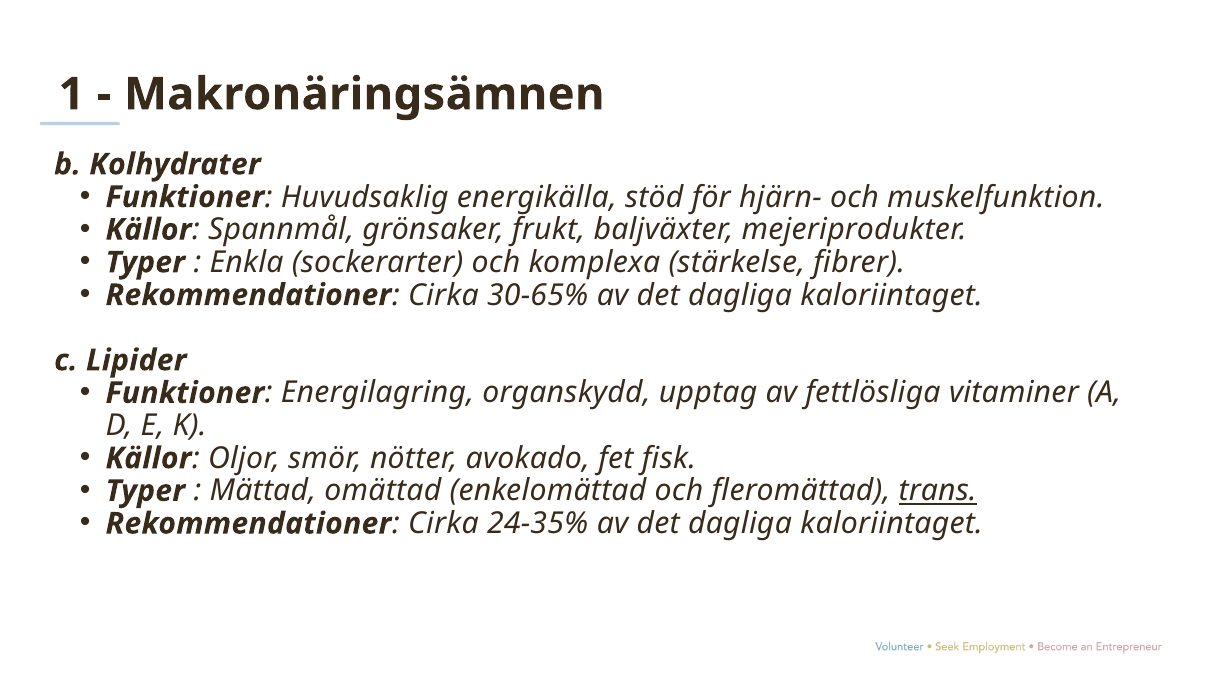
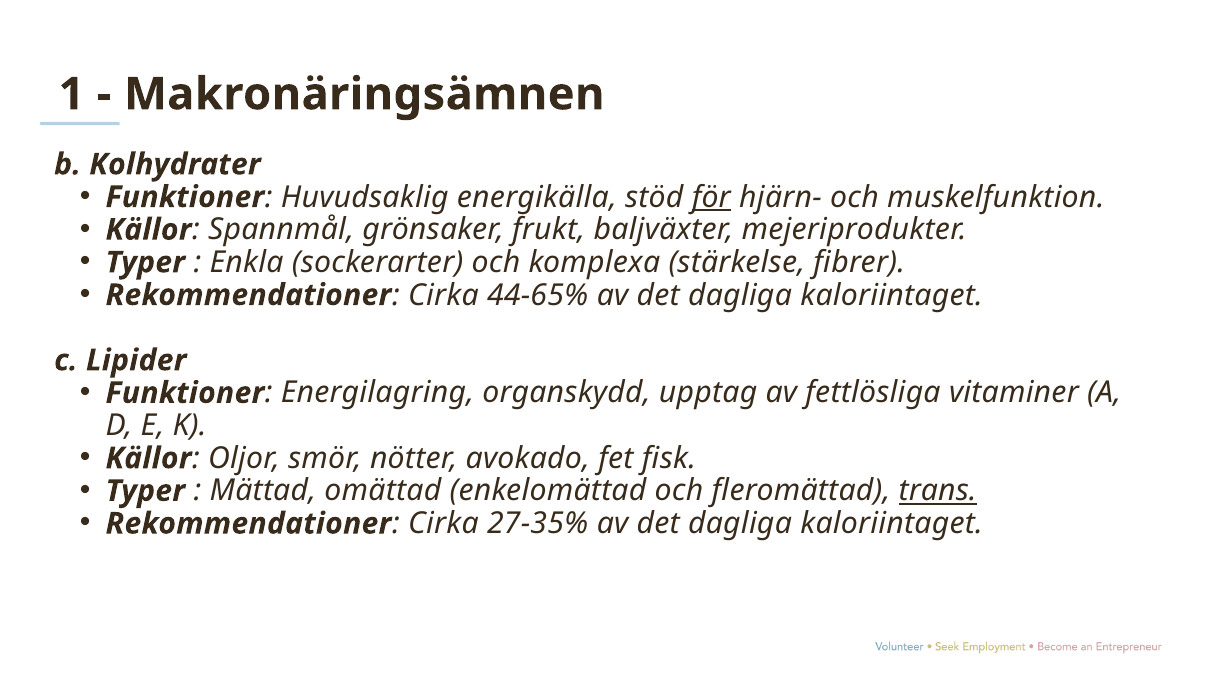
för underline: none -> present (711, 197)
30-65%: 30-65% -> 44-65% (538, 295)
24-35%: 24-35% -> 27-35% (538, 524)
